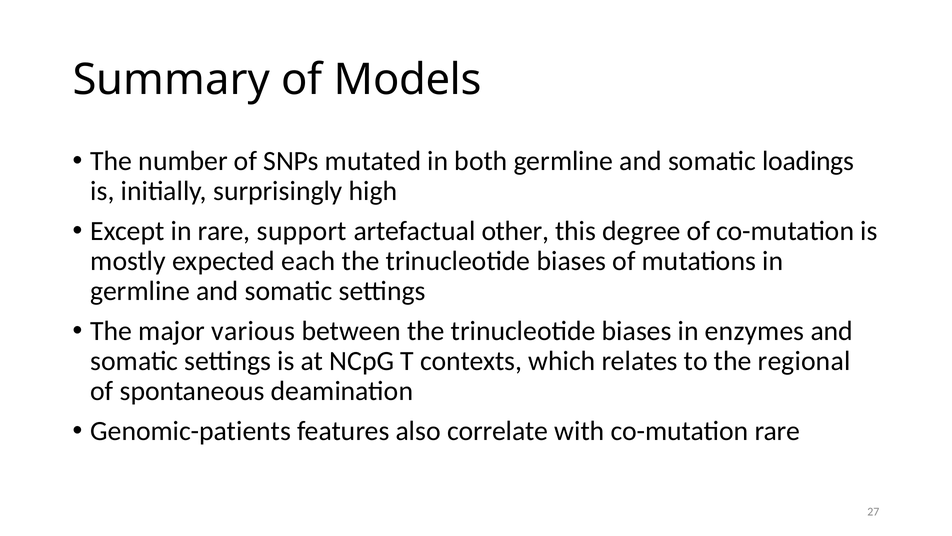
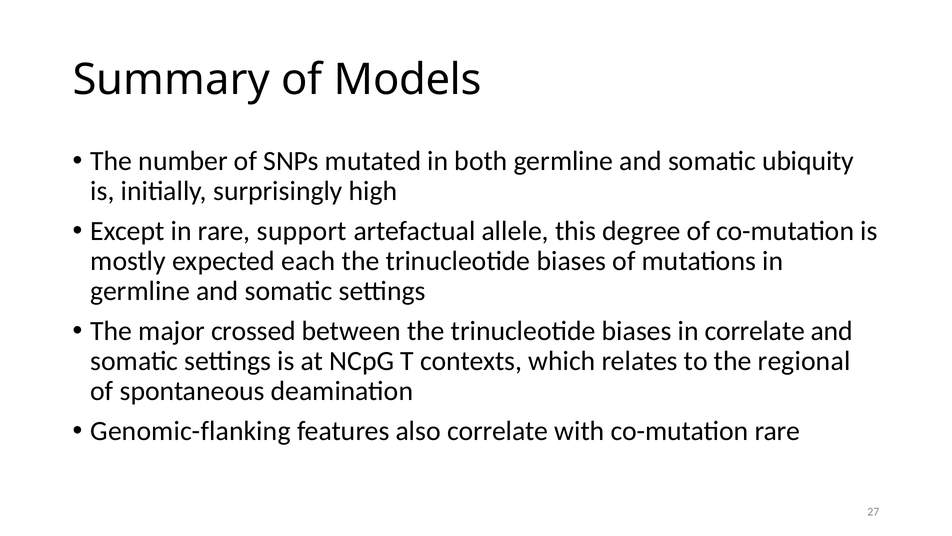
loadings: loadings -> ubiquity (808, 161)
other: other -> allele (515, 231)
various: various -> crossed (253, 331)
in enzymes: enzymes -> correlate (755, 331)
Genomic-patients: Genomic-patients -> Genomic-flanking (191, 431)
